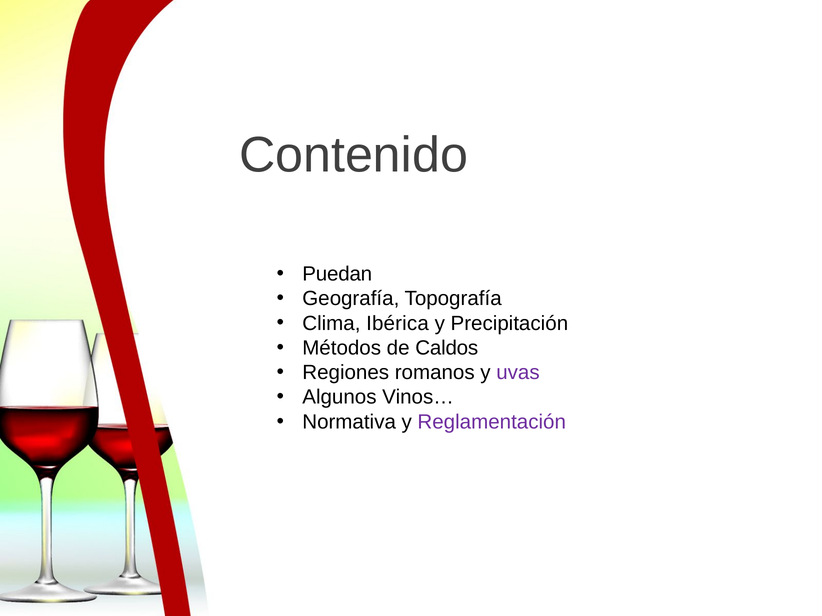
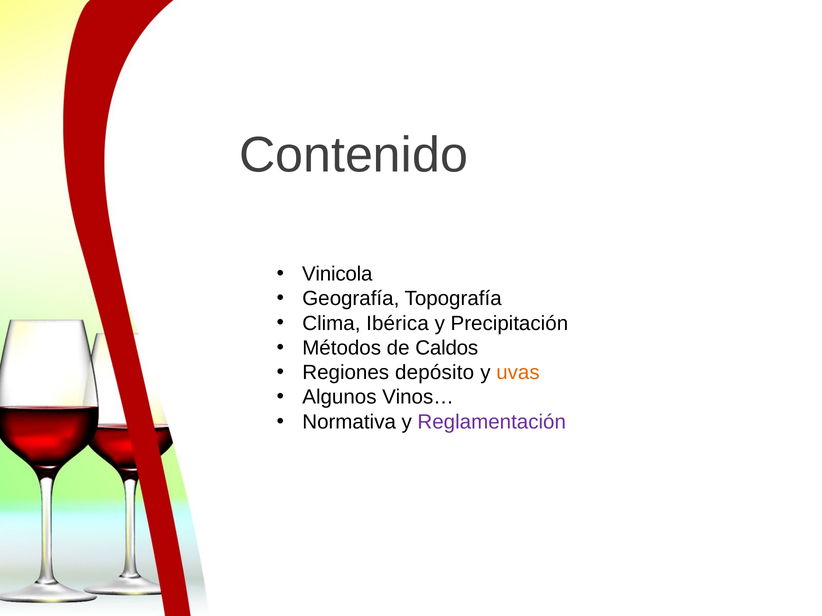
Puedan: Puedan -> Vinicola (337, 274)
romanos: romanos -> depósito (435, 373)
uvas colour: purple -> orange (518, 373)
